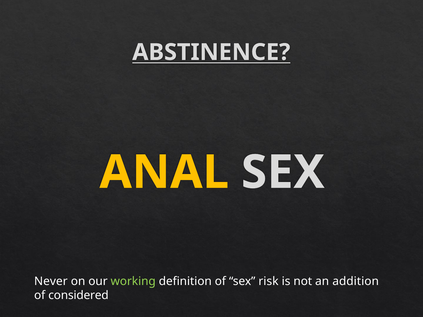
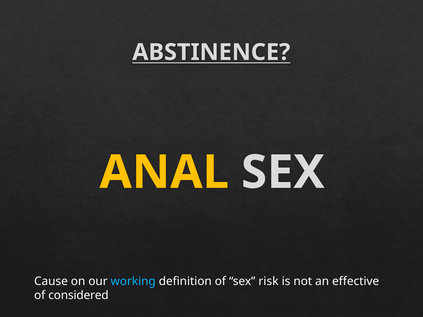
Never: Never -> Cause (51, 281)
working colour: light green -> light blue (133, 281)
addition: addition -> effective (356, 281)
